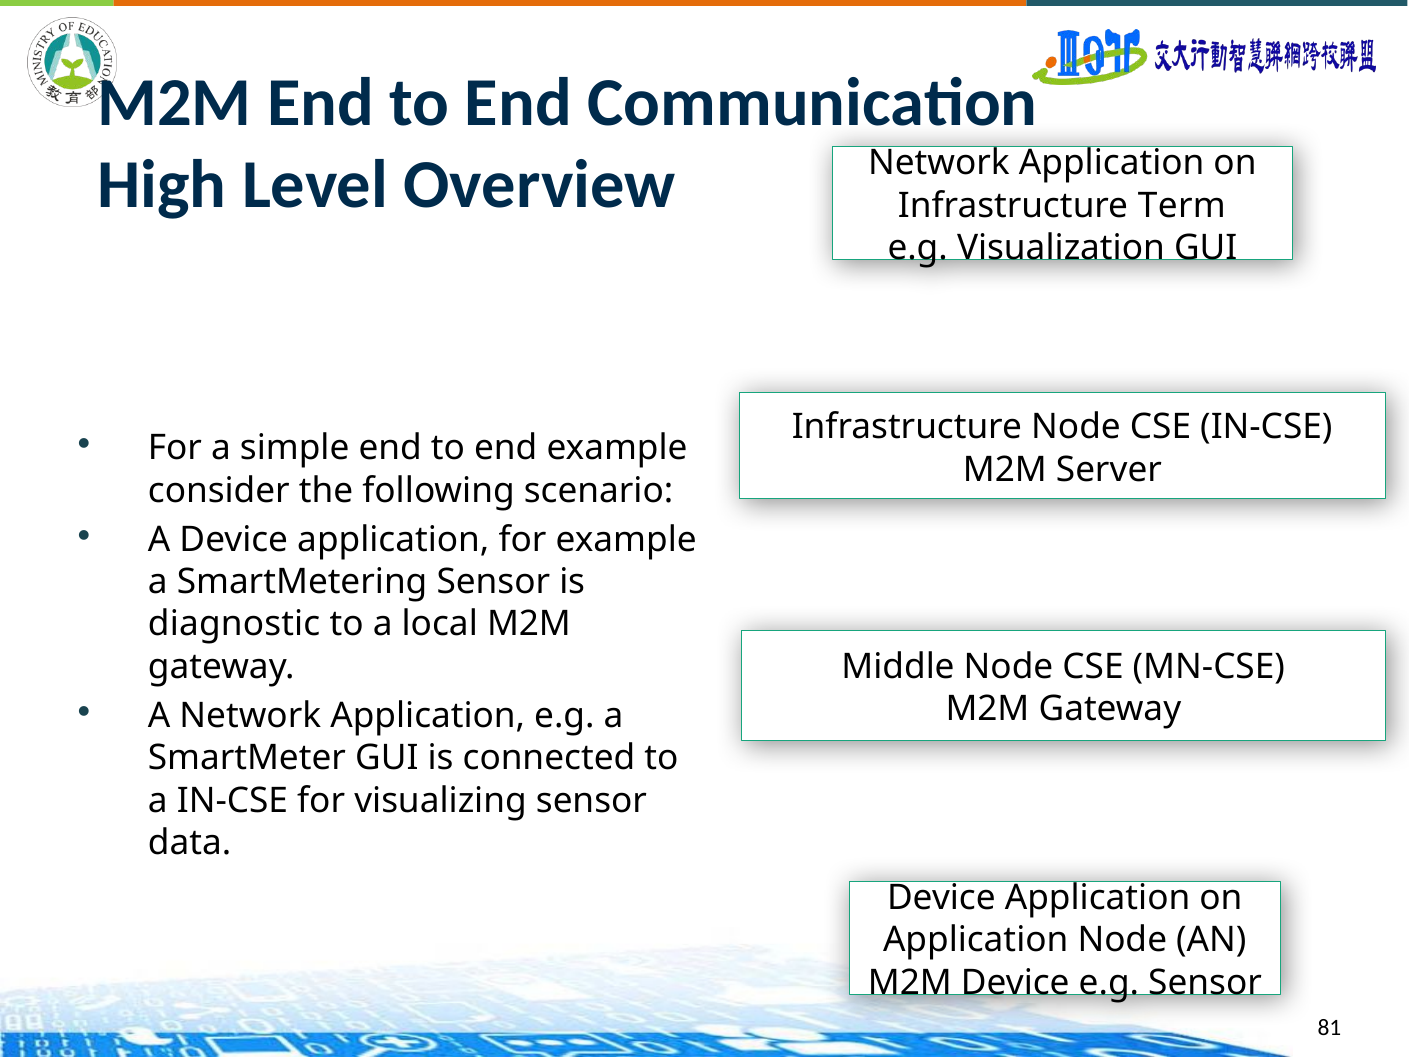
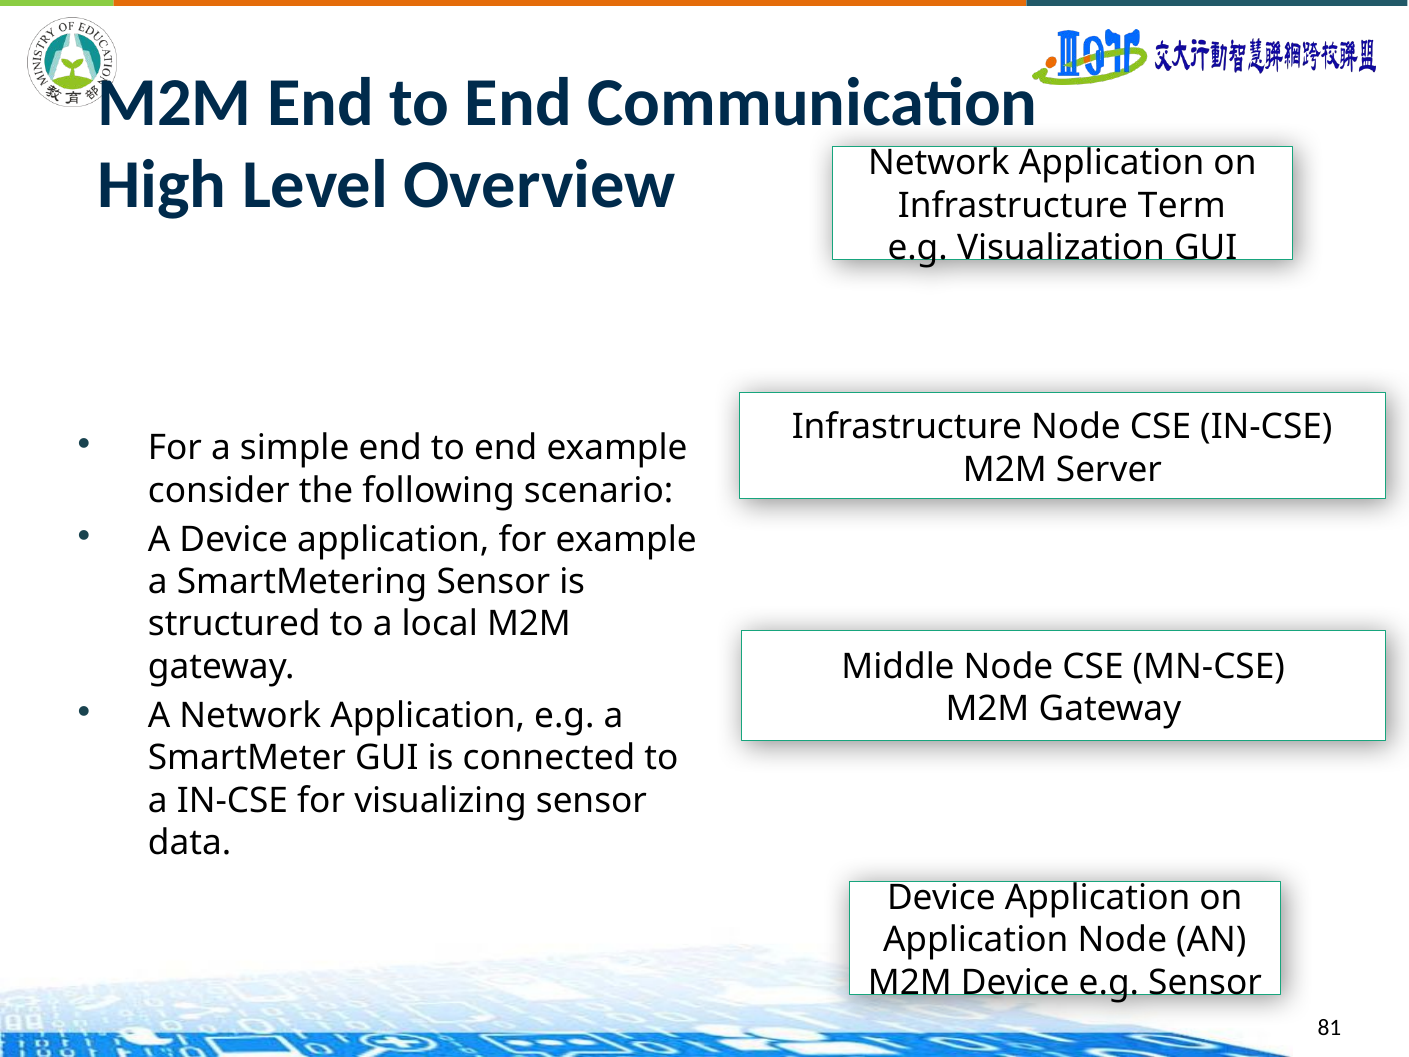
diagnostic: diagnostic -> structured (234, 624)
